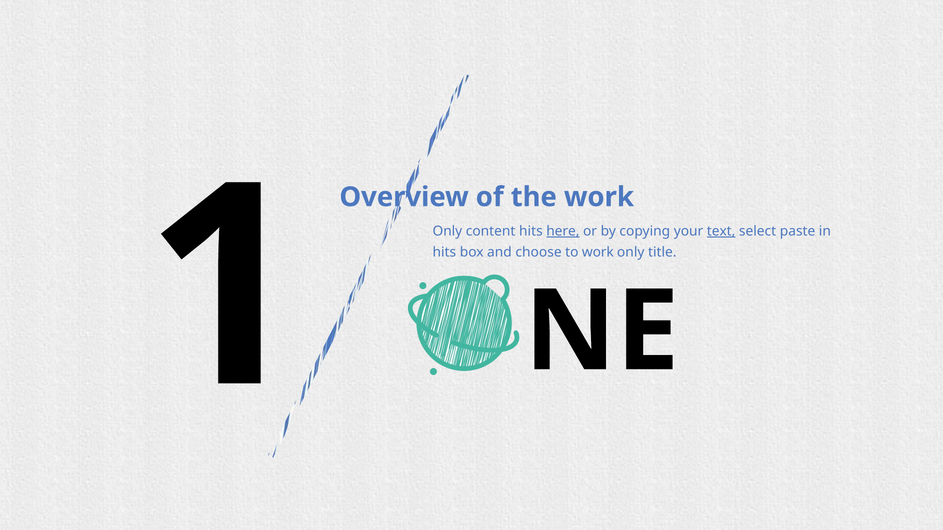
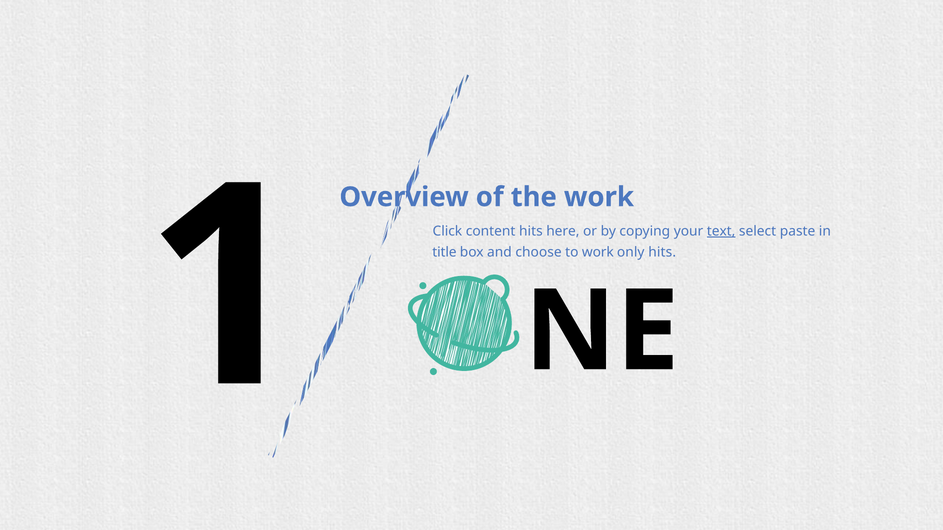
Only: Only -> Click (447, 231)
here underline: present -> none (563, 231)
hits: hits -> title (444, 253)
only title: title -> hits (662, 253)
